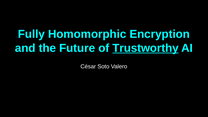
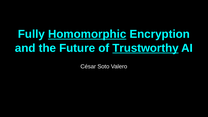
Homomorphic underline: none -> present (87, 34)
